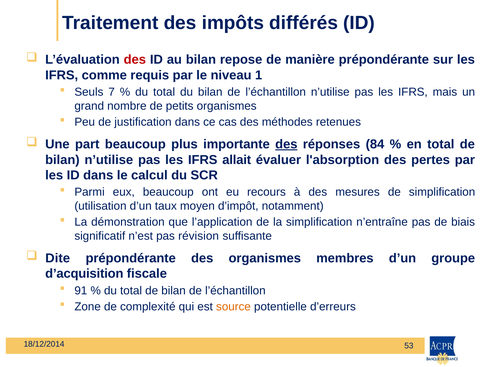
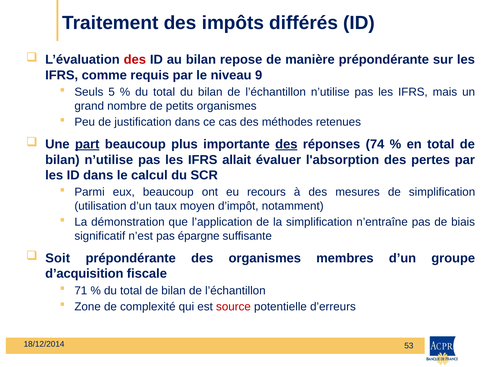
1: 1 -> 9 (259, 75)
7: 7 -> 5 (112, 92)
part underline: none -> present (87, 144)
84: 84 -> 74 (375, 144)
révision: révision -> épargne (199, 236)
Dite: Dite -> Soit (58, 259)
91: 91 -> 71 (81, 291)
source colour: orange -> red (233, 307)
